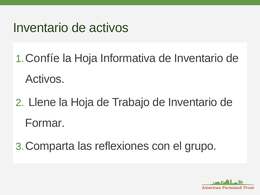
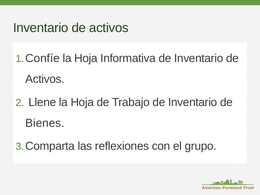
Formar: Formar -> Bienes (45, 123)
